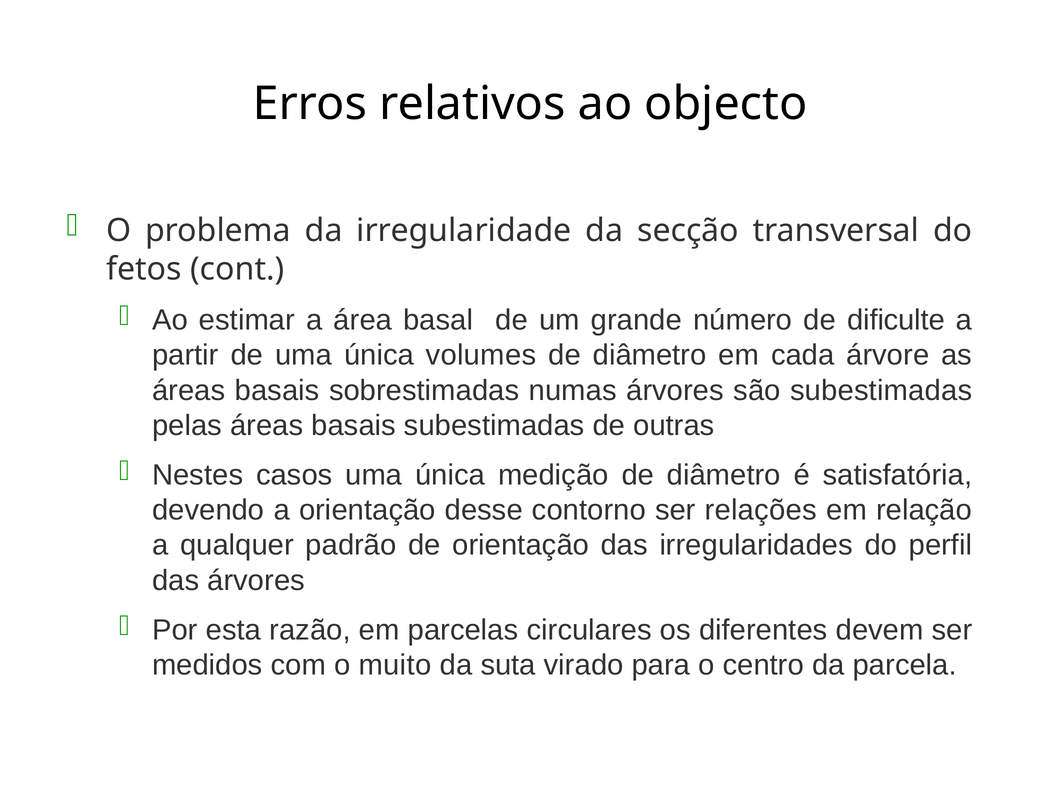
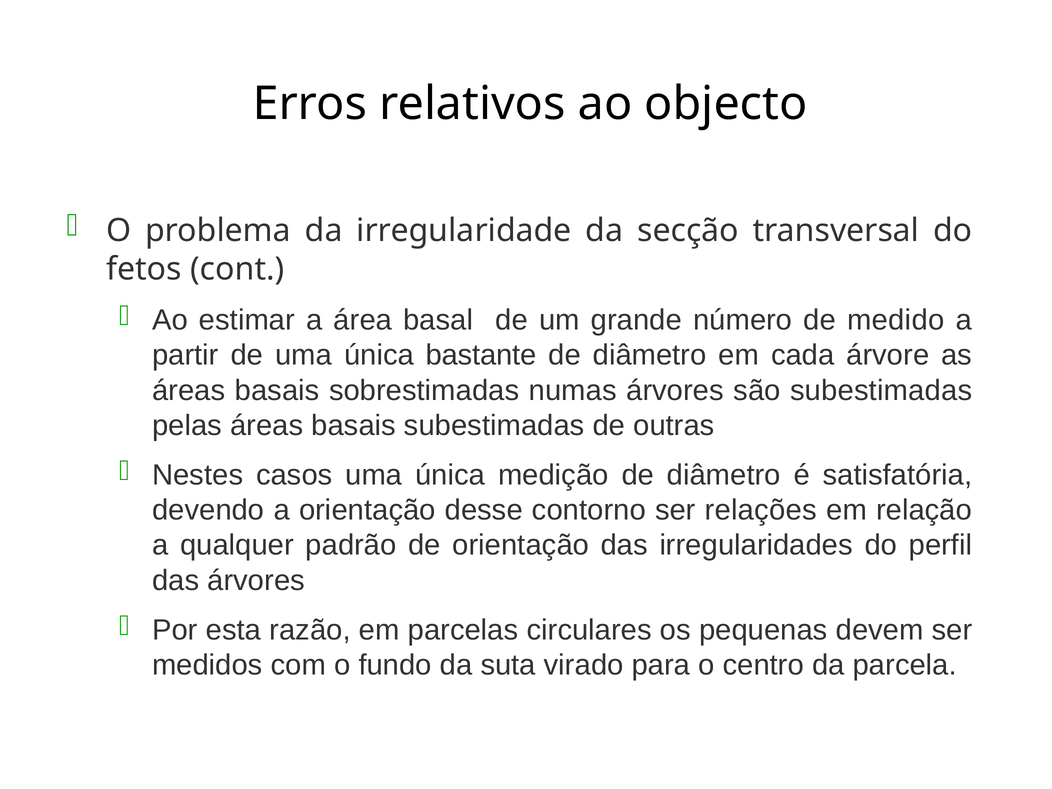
dificulte: dificulte -> medido (896, 320)
volumes: volumes -> bastante (481, 355)
diferentes: diferentes -> pequenas (763, 630)
muito: muito -> fundo (395, 665)
